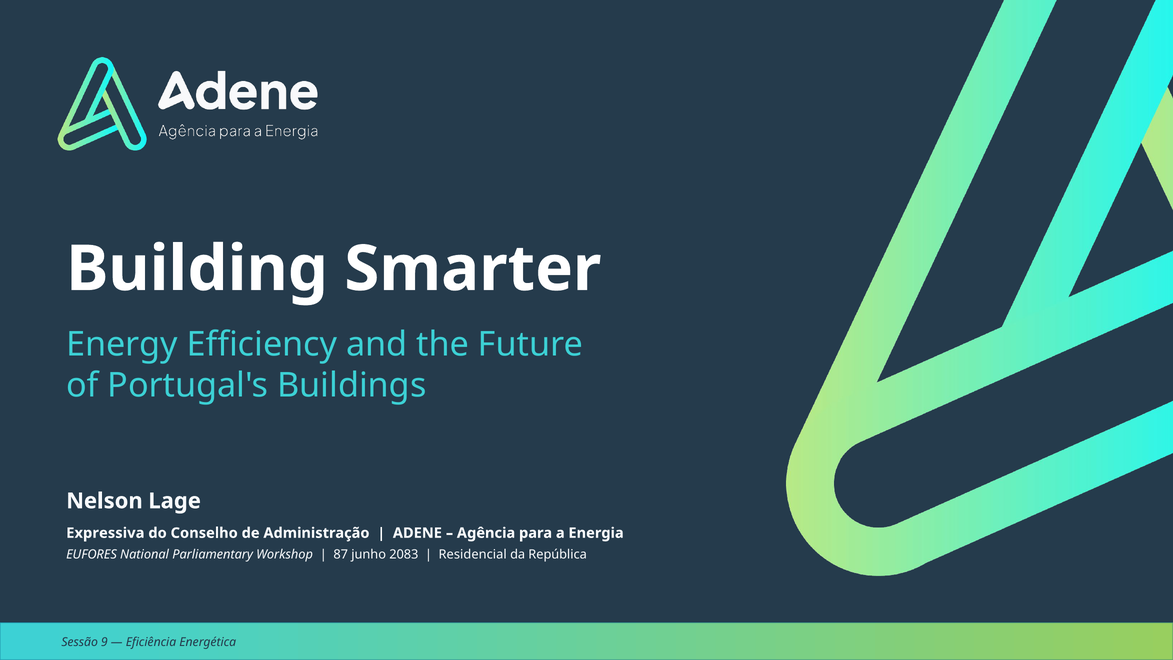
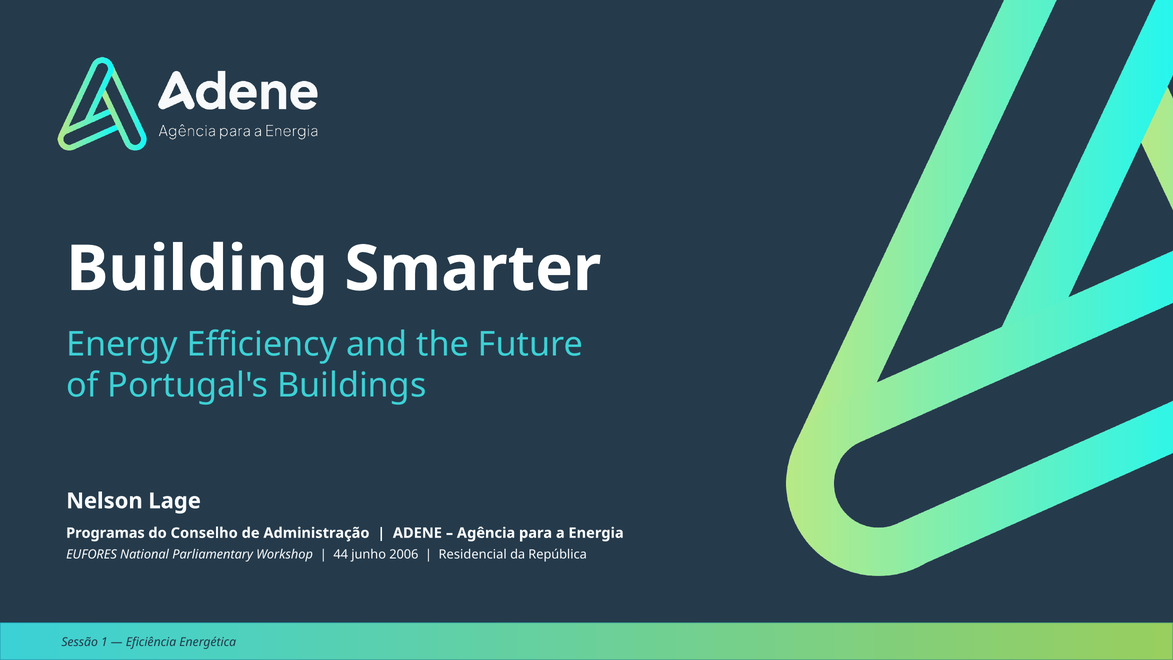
Expressiva: Expressiva -> Programas (105, 533)
87: 87 -> 44 (341, 554)
2083: 2083 -> 2006 (404, 554)
9: 9 -> 1 (104, 642)
